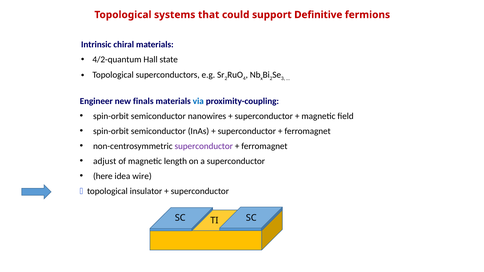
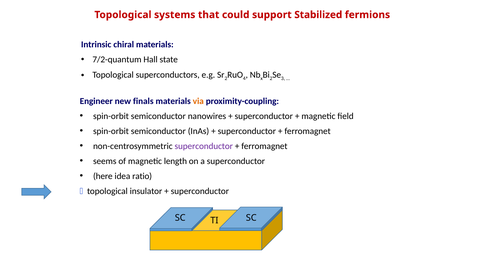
Definitive: Definitive -> Stabilized (318, 15)
4/2-quantum: 4/2-quantum -> 7/2-quantum (117, 60)
via colour: blue -> orange (198, 101)
adjust: adjust -> seems (105, 161)
wire: wire -> ratio (142, 176)
